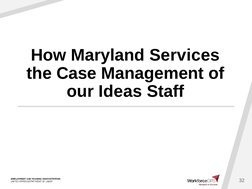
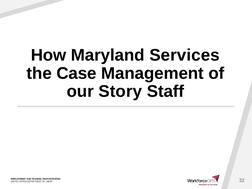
Ideas: Ideas -> Story (120, 91)
